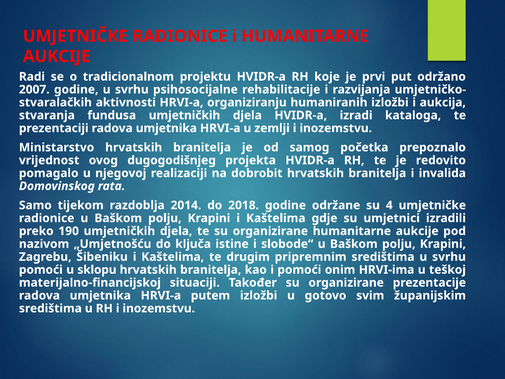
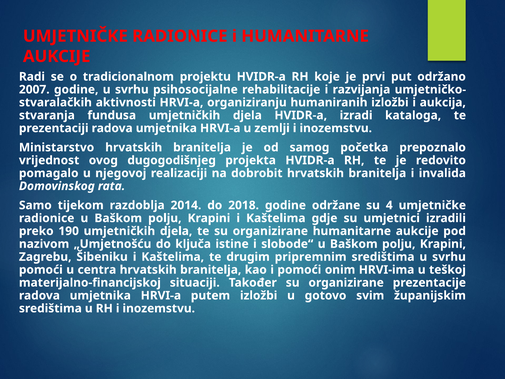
sklopu: sklopu -> centra (97, 270)
